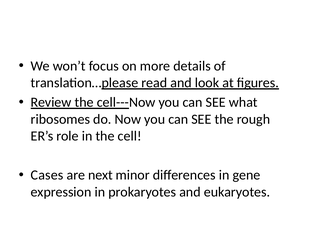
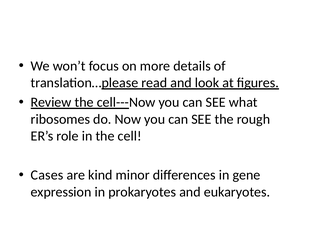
next: next -> kind (100, 175)
